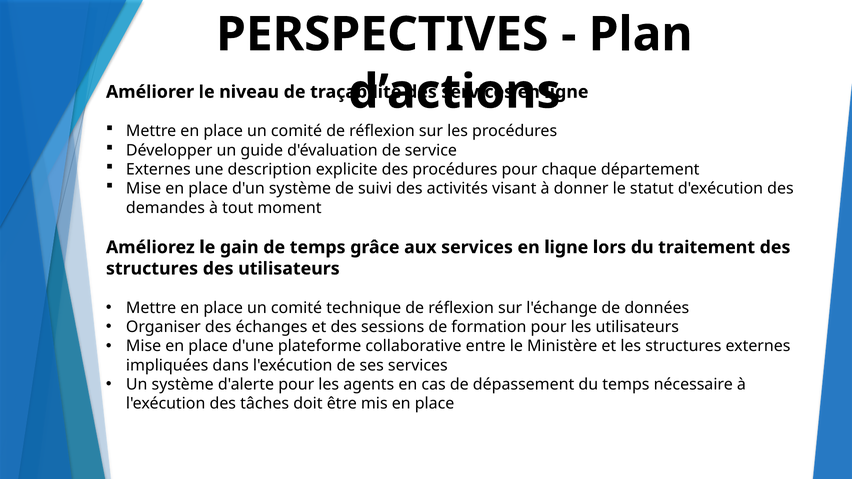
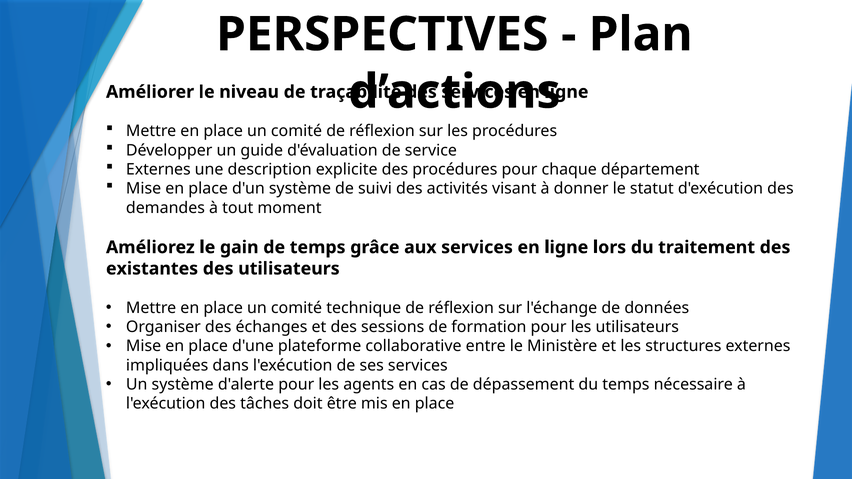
structures: structures -> existantes (152, 269)
